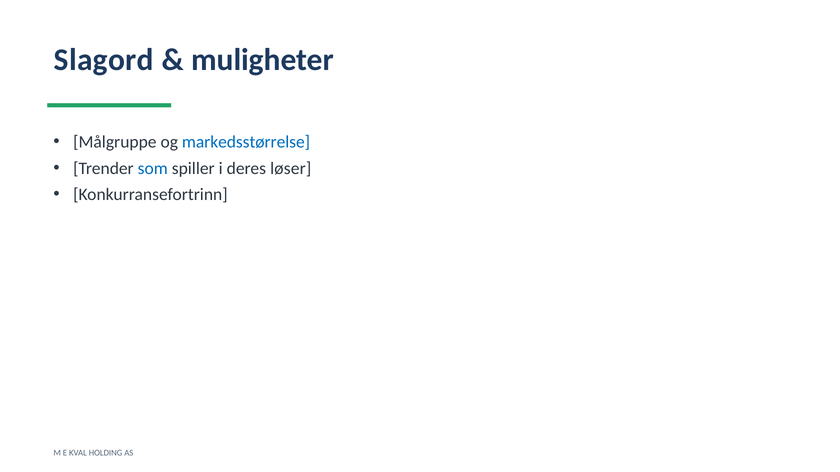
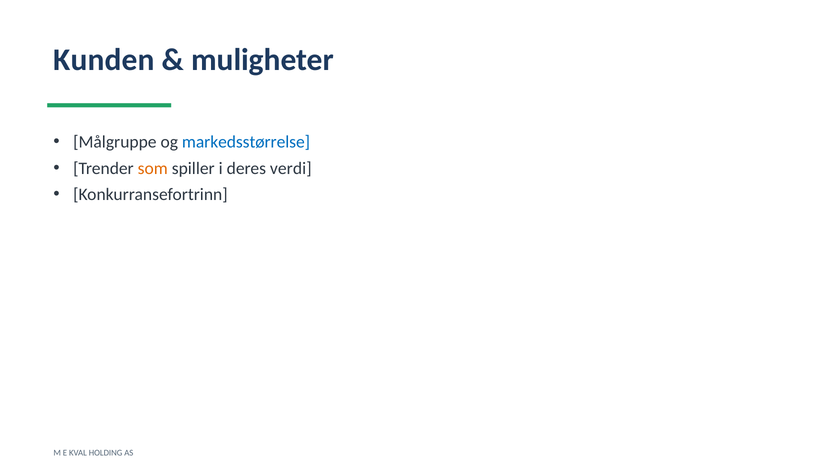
Slagord: Slagord -> Kunden (104, 60)
som colour: blue -> orange (153, 169)
løser: løser -> verdi (291, 169)
